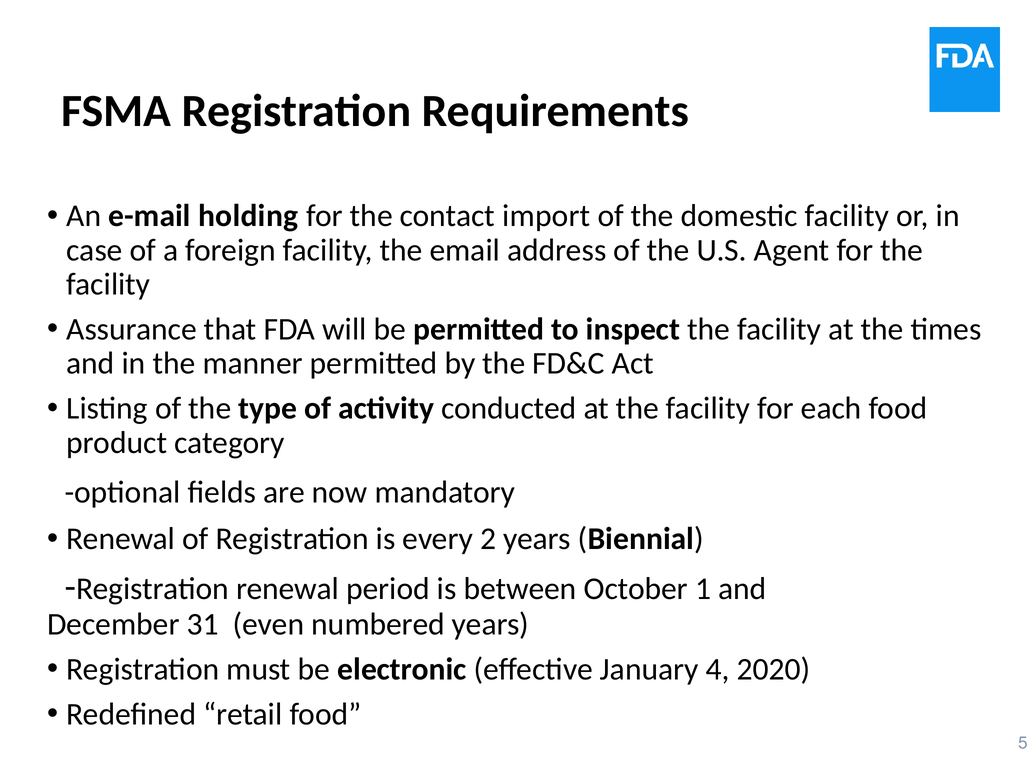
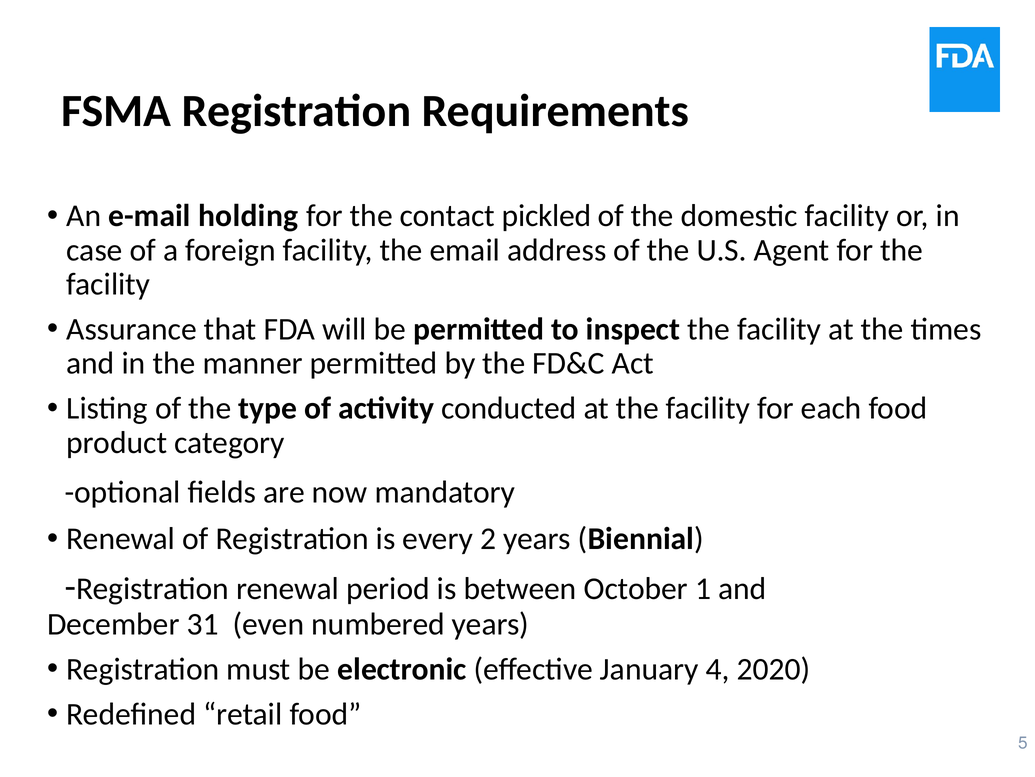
import: import -> pickled (547, 216)
